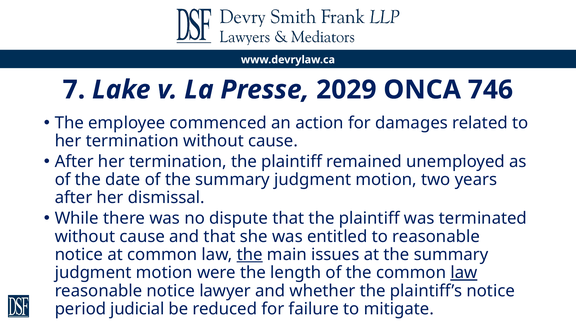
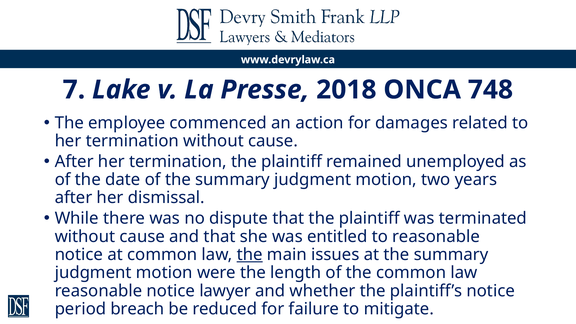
2029: 2029 -> 2018 (346, 90)
746: 746 -> 748 (490, 90)
law underline: present -> none (464, 273)
judicial: judicial -> breach (137, 309)
